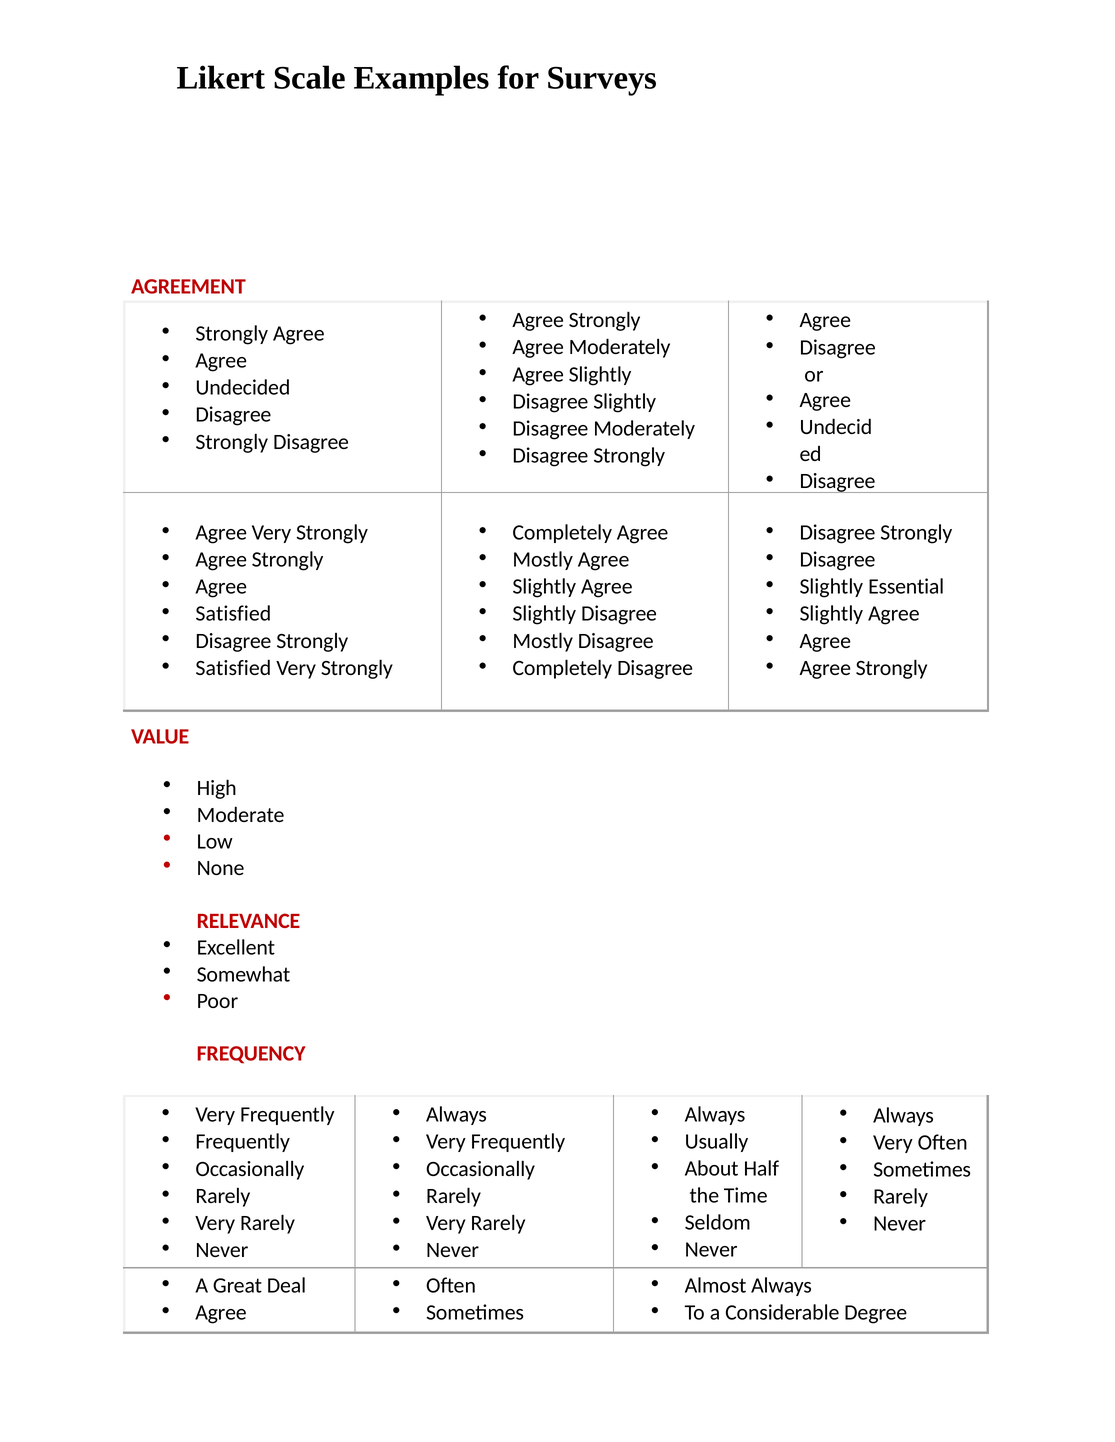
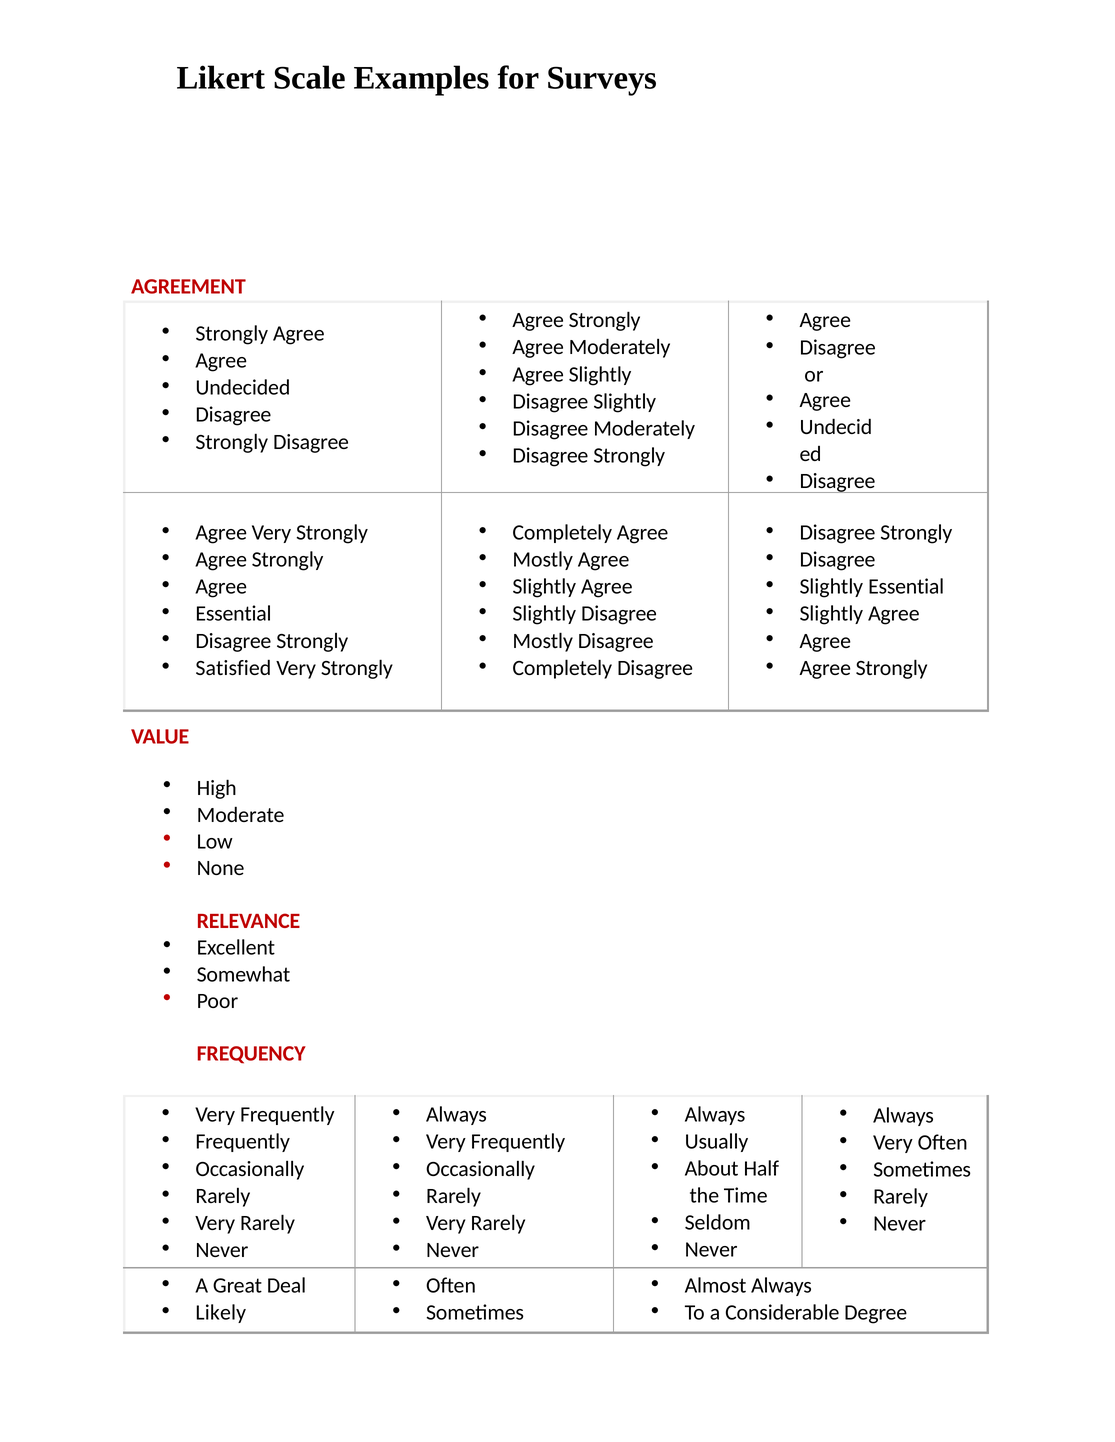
Satisfied: Satisfied -> Essential (234, 614)
Agree: Agree -> Likely (221, 1313)
